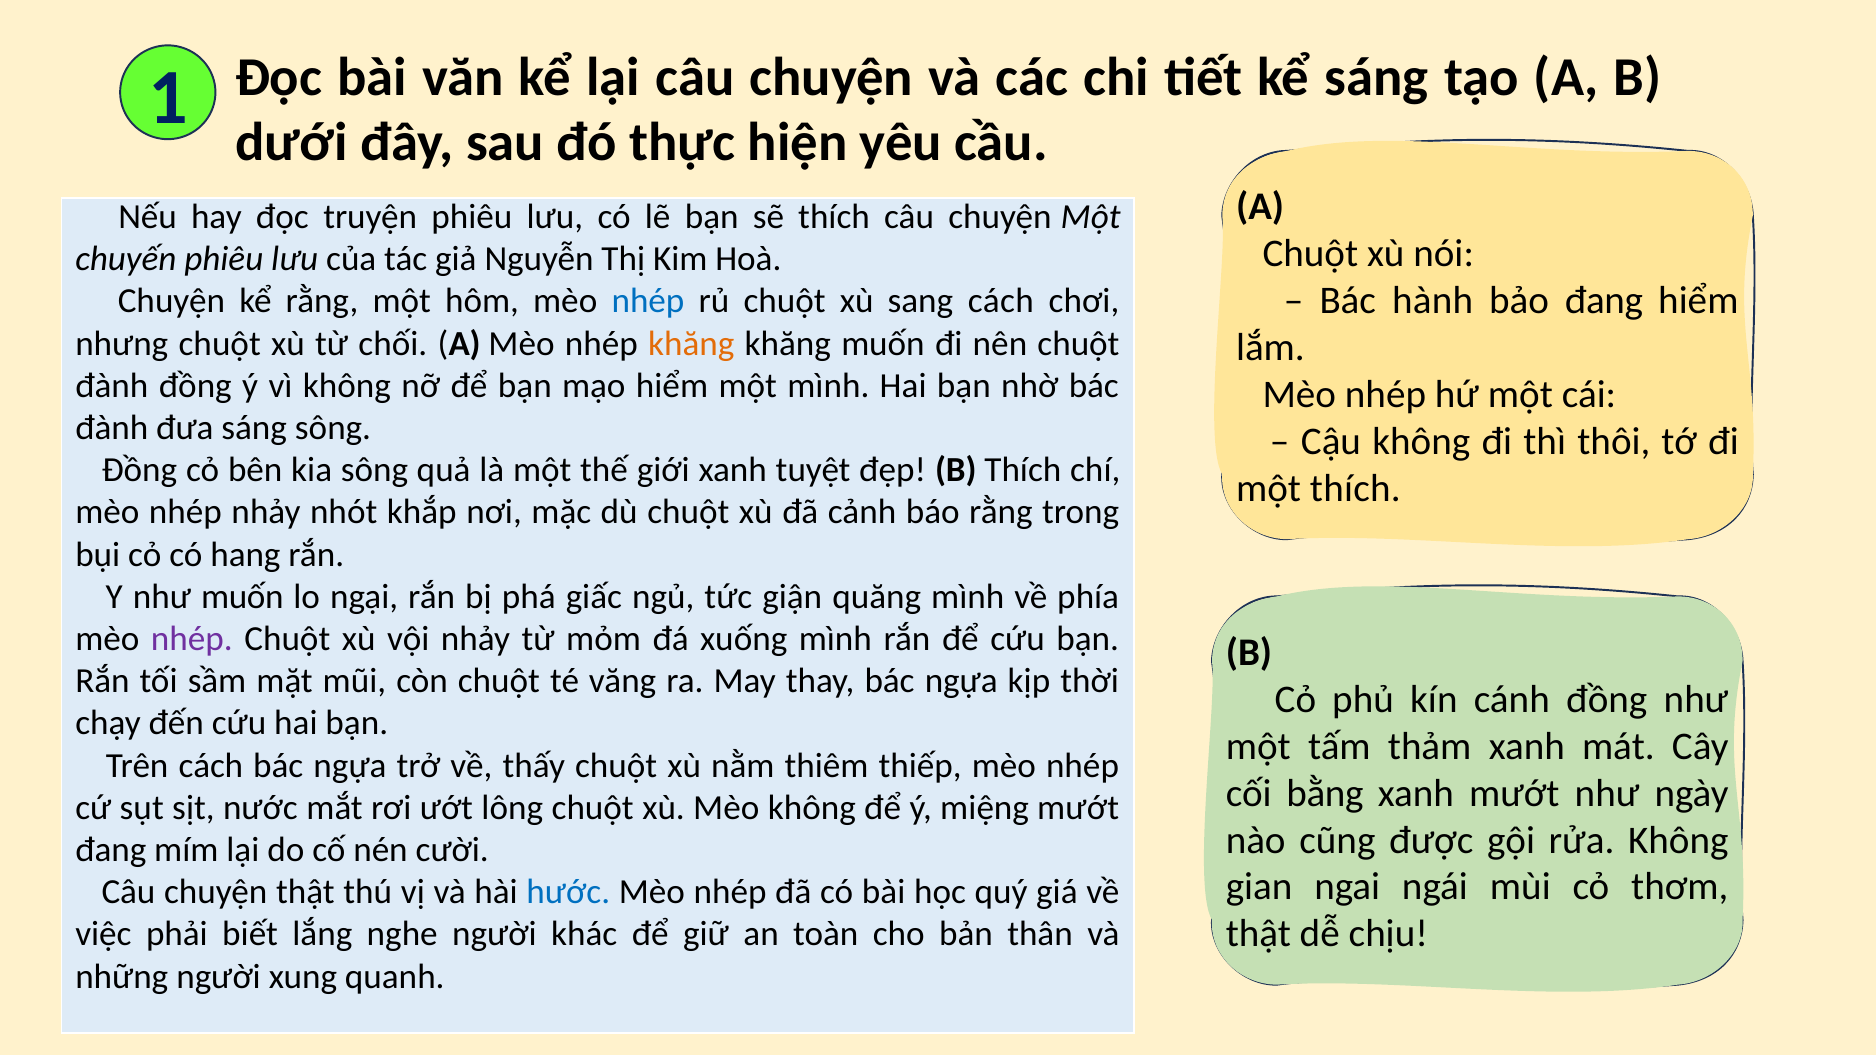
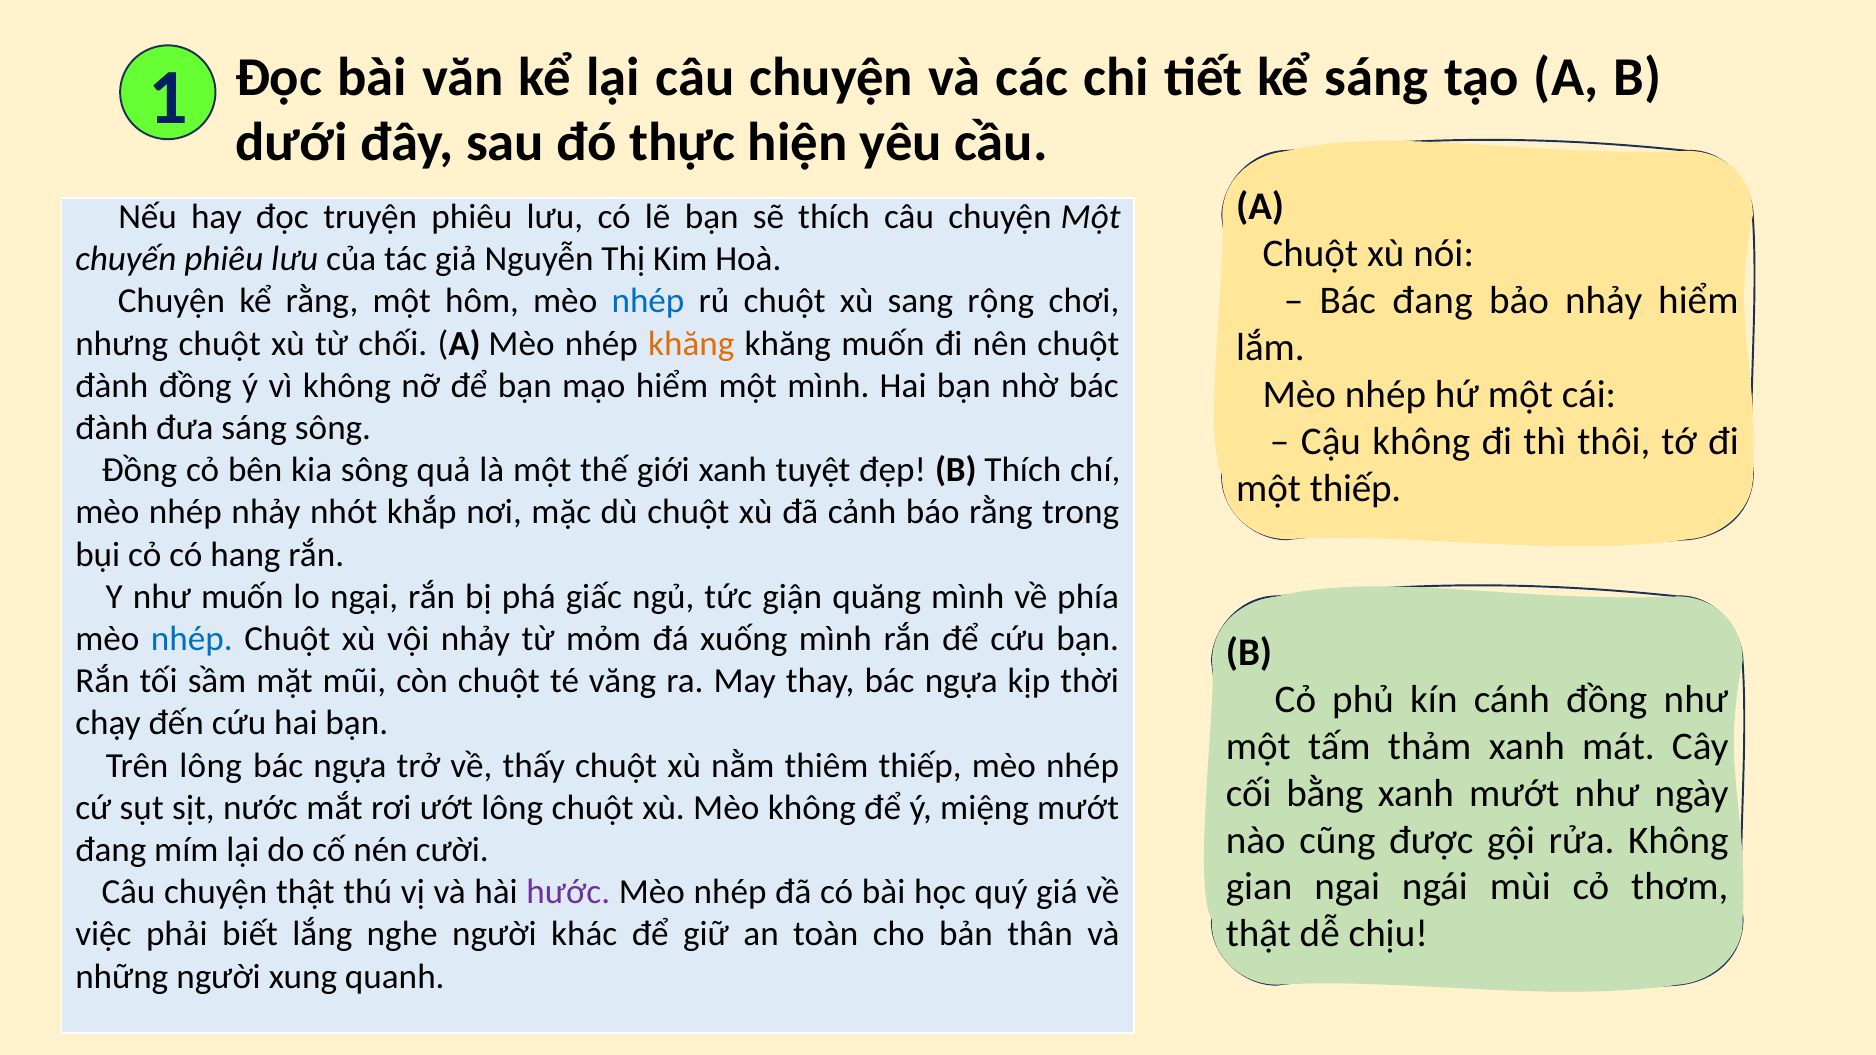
Bác hành: hành -> đang (1433, 301)
bảo đang: đang -> nhảy (1604, 301)
sang cách: cách -> rộng (1001, 301)
một thích: thích -> thiếp (1356, 489)
nhép colour: purple -> blue (192, 639)
Trên cách: cách -> lông (211, 766)
hước colour: blue -> purple (568, 892)
